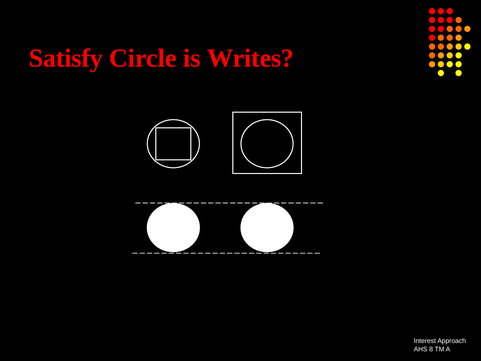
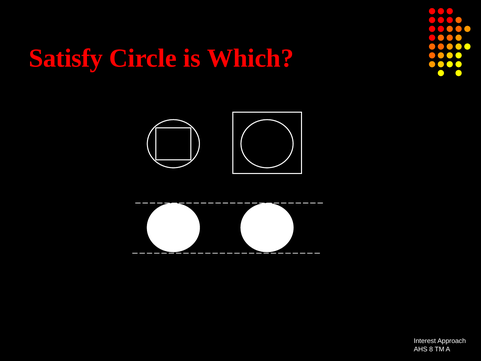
Writes: Writes -> Which (250, 58)
